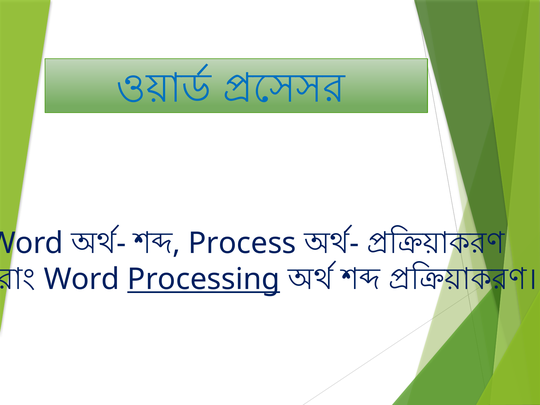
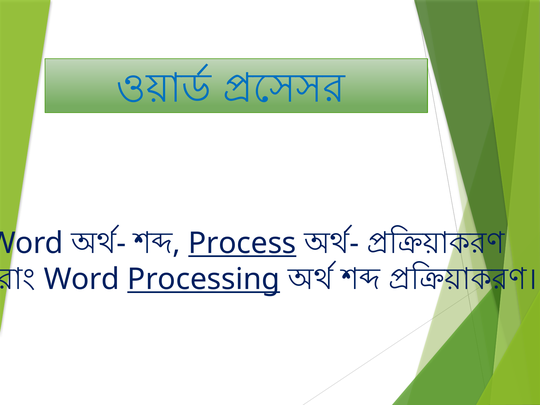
Process underline: none -> present (242, 243)
